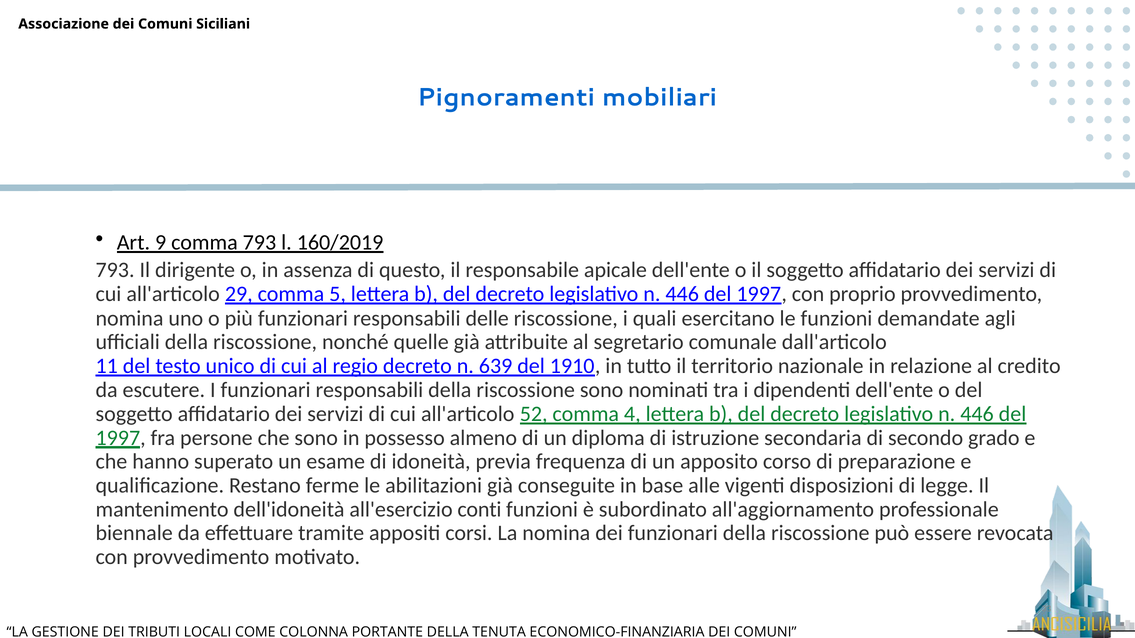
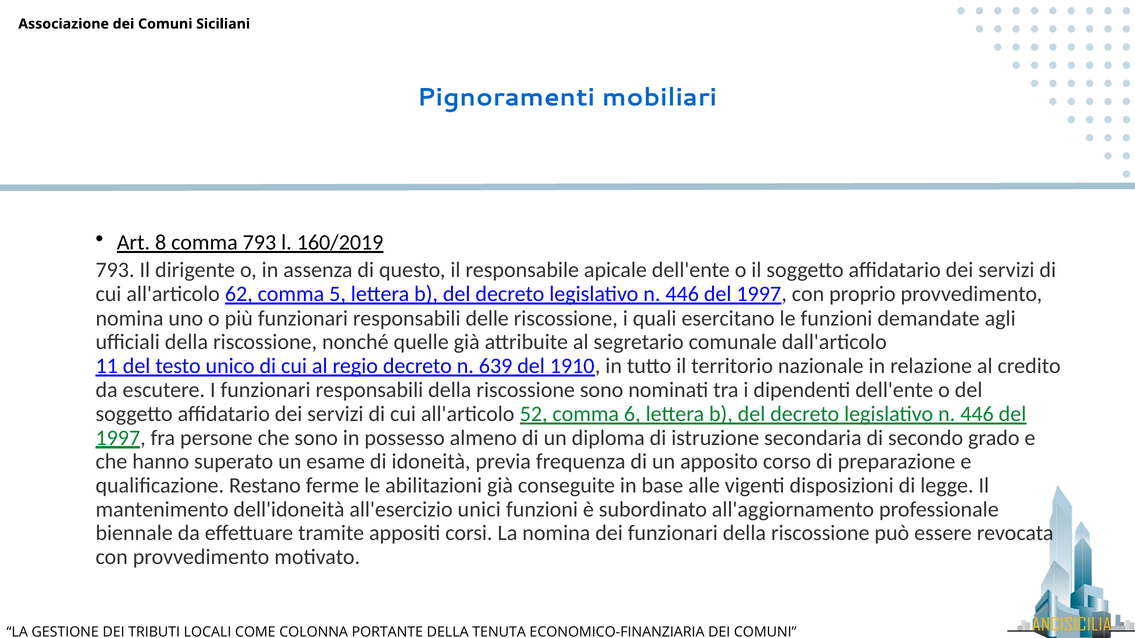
9: 9 -> 8 (161, 243)
29: 29 -> 62 (239, 294)
4: 4 -> 6 (632, 414)
conti: conti -> unici (479, 510)
